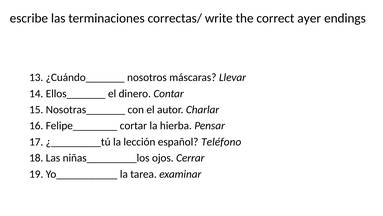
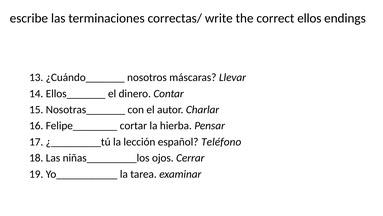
ayer: ayer -> ellos (309, 18)
